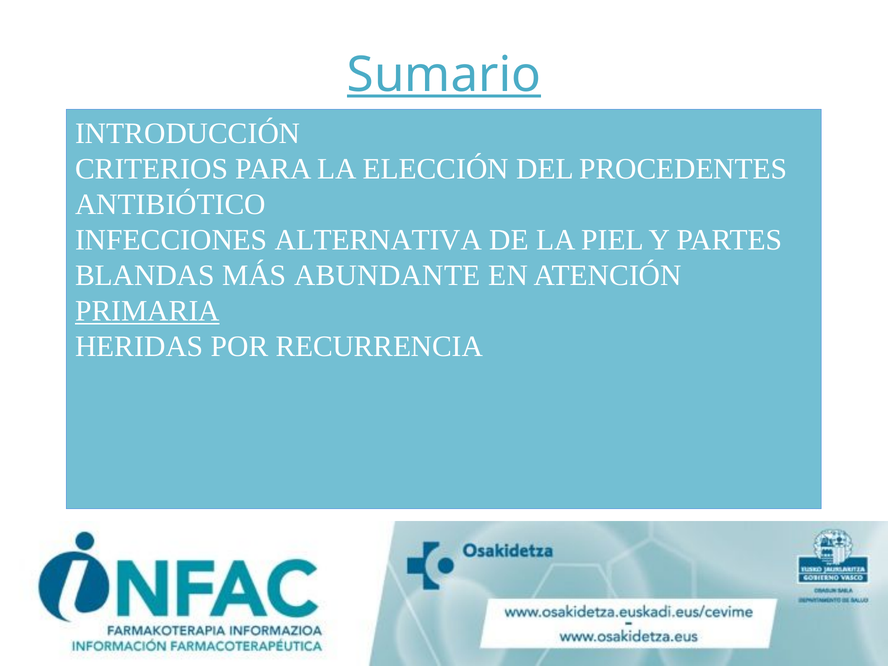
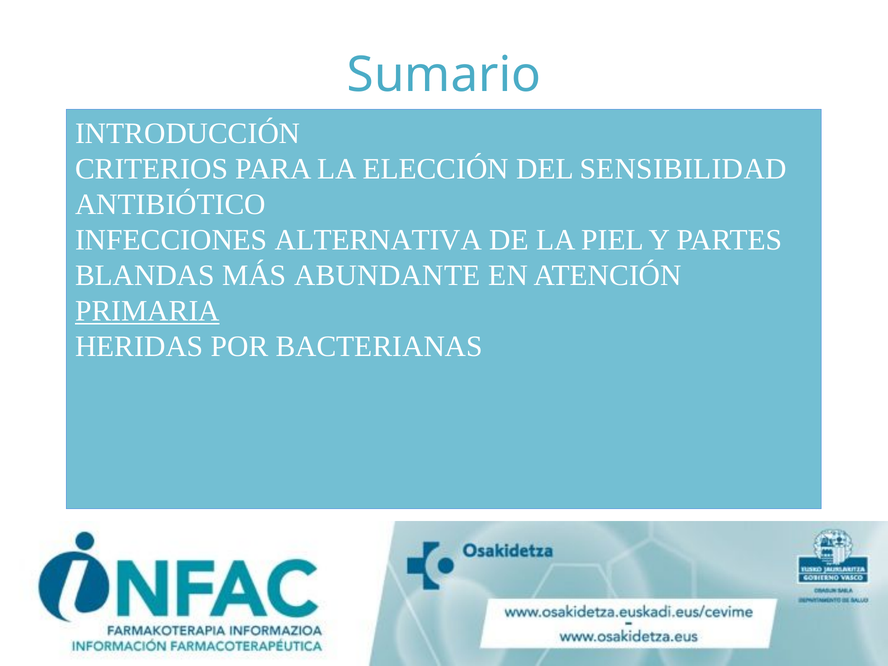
Sumario underline: present -> none (444, 75)
PROCEDENTES: PROCEDENTES -> SENSIBILIDAD (683, 169)
RECURRENCIA: RECURRENCIA -> BACTERIANAS (379, 347)
